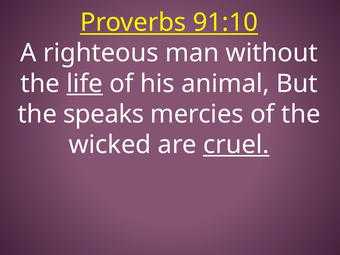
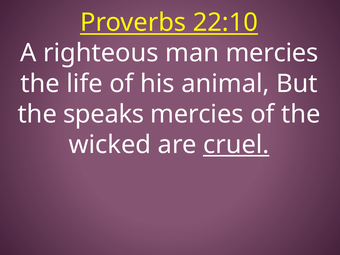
91:10: 91:10 -> 22:10 (225, 22)
man without: without -> mercies (272, 53)
life underline: present -> none (85, 84)
